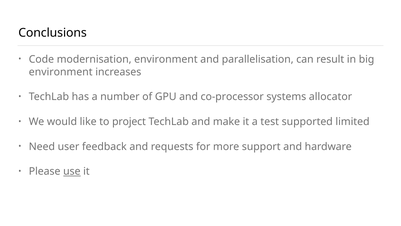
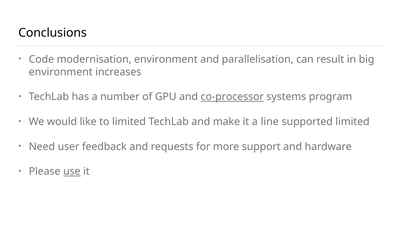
co-processor underline: none -> present (232, 97)
allocator: allocator -> program (331, 97)
to project: project -> limited (129, 121)
test: test -> line (270, 121)
